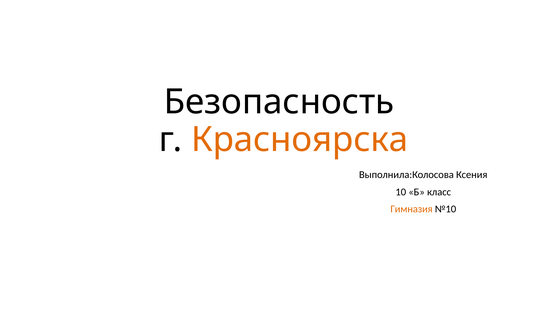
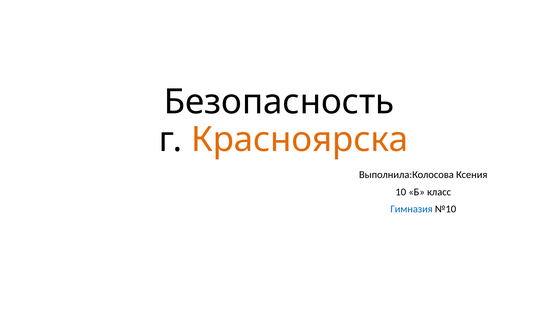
Гимназия colour: orange -> blue (412, 209)
